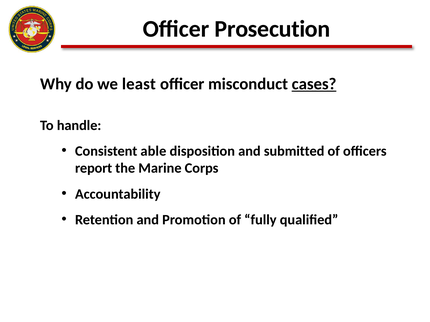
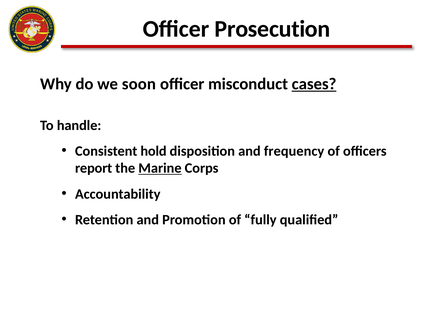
least: least -> soon (139, 84)
able: able -> hold (154, 151)
submitted: submitted -> frequency (294, 151)
Marine underline: none -> present (160, 168)
